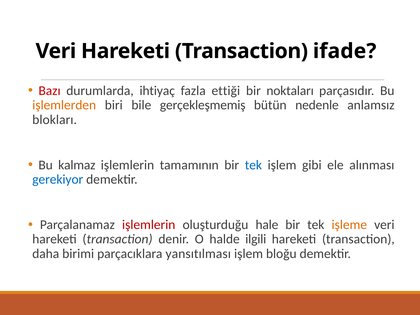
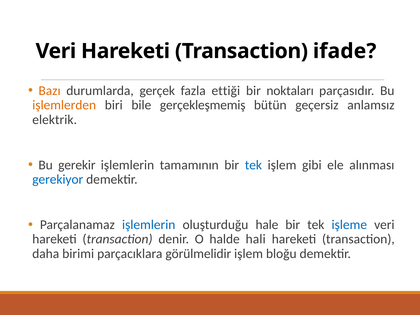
Bazı colour: red -> orange (50, 91)
ihtiyaç: ihtiyaç -> gerçek (157, 91)
nedenle: nedenle -> geçersiz (317, 105)
blokları: blokları -> elektrik (55, 120)
kalmaz: kalmaz -> gerekir (77, 165)
işlemlerin colour: red -> blue (149, 225)
işleme colour: orange -> blue (349, 225)
ilgili: ilgili -> hali (256, 239)
yansıtılması: yansıtılması -> görülmelidir (198, 254)
